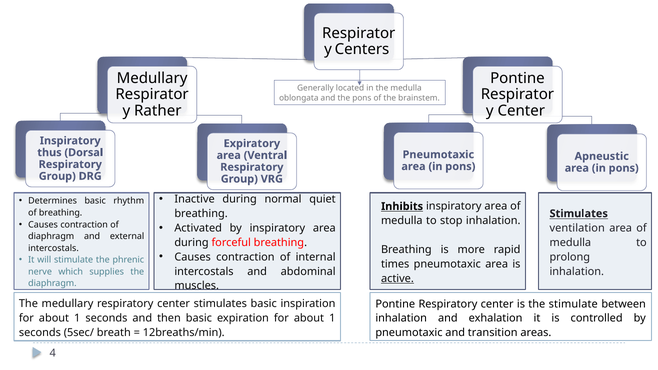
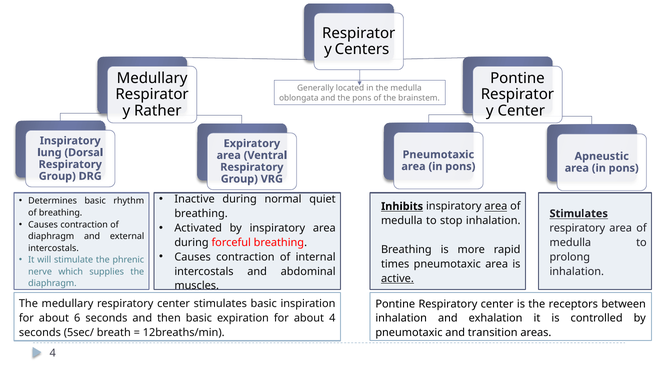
thus: thus -> lung (49, 153)
area underline: none -> present (496, 207)
ventilation: ventilation -> respiratory (577, 228)
the stimulate: stimulate -> receptors (573, 304)
1: 1 -> 6 (77, 318)
expiration for about 1: 1 -> 4 (332, 318)
